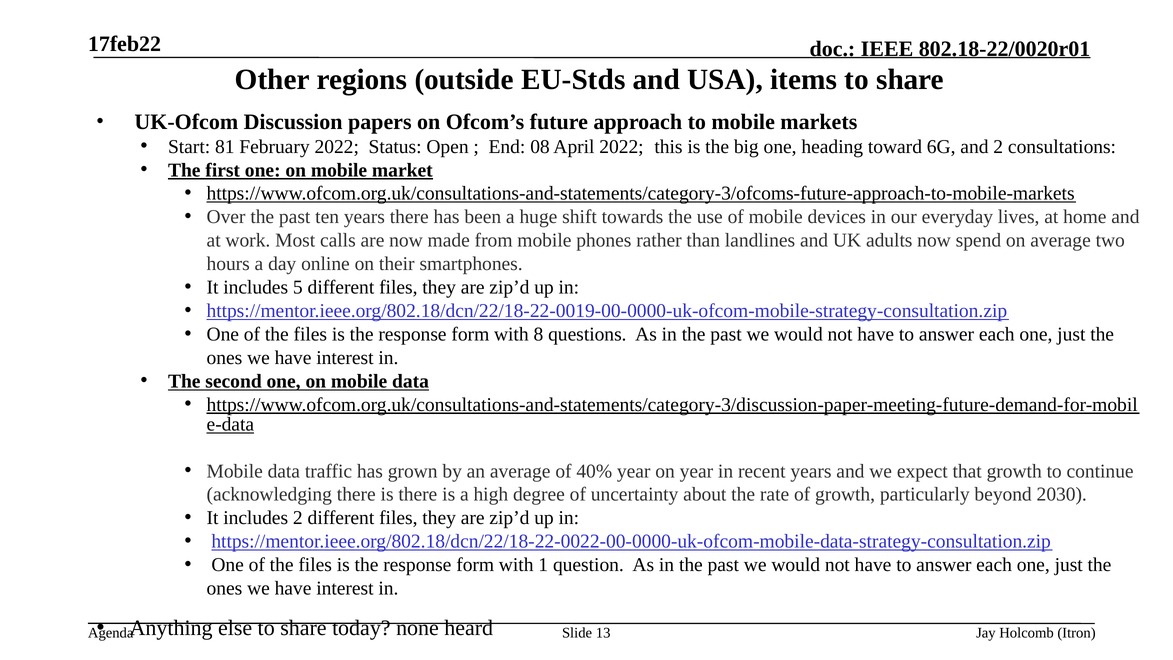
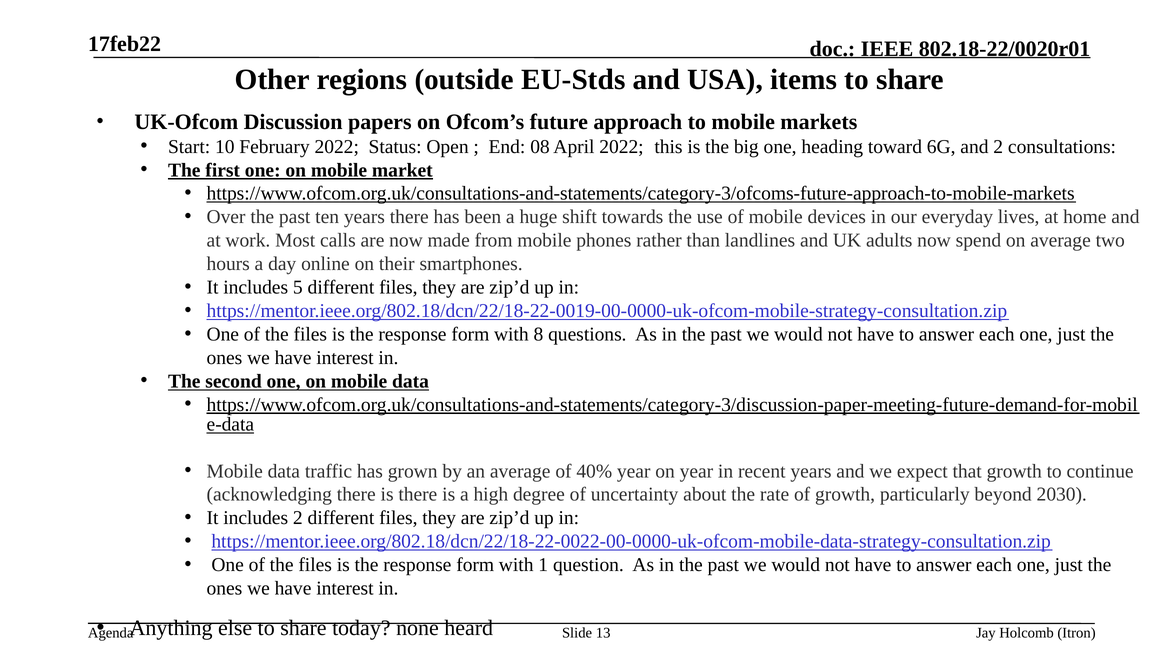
81: 81 -> 10 (225, 147)
